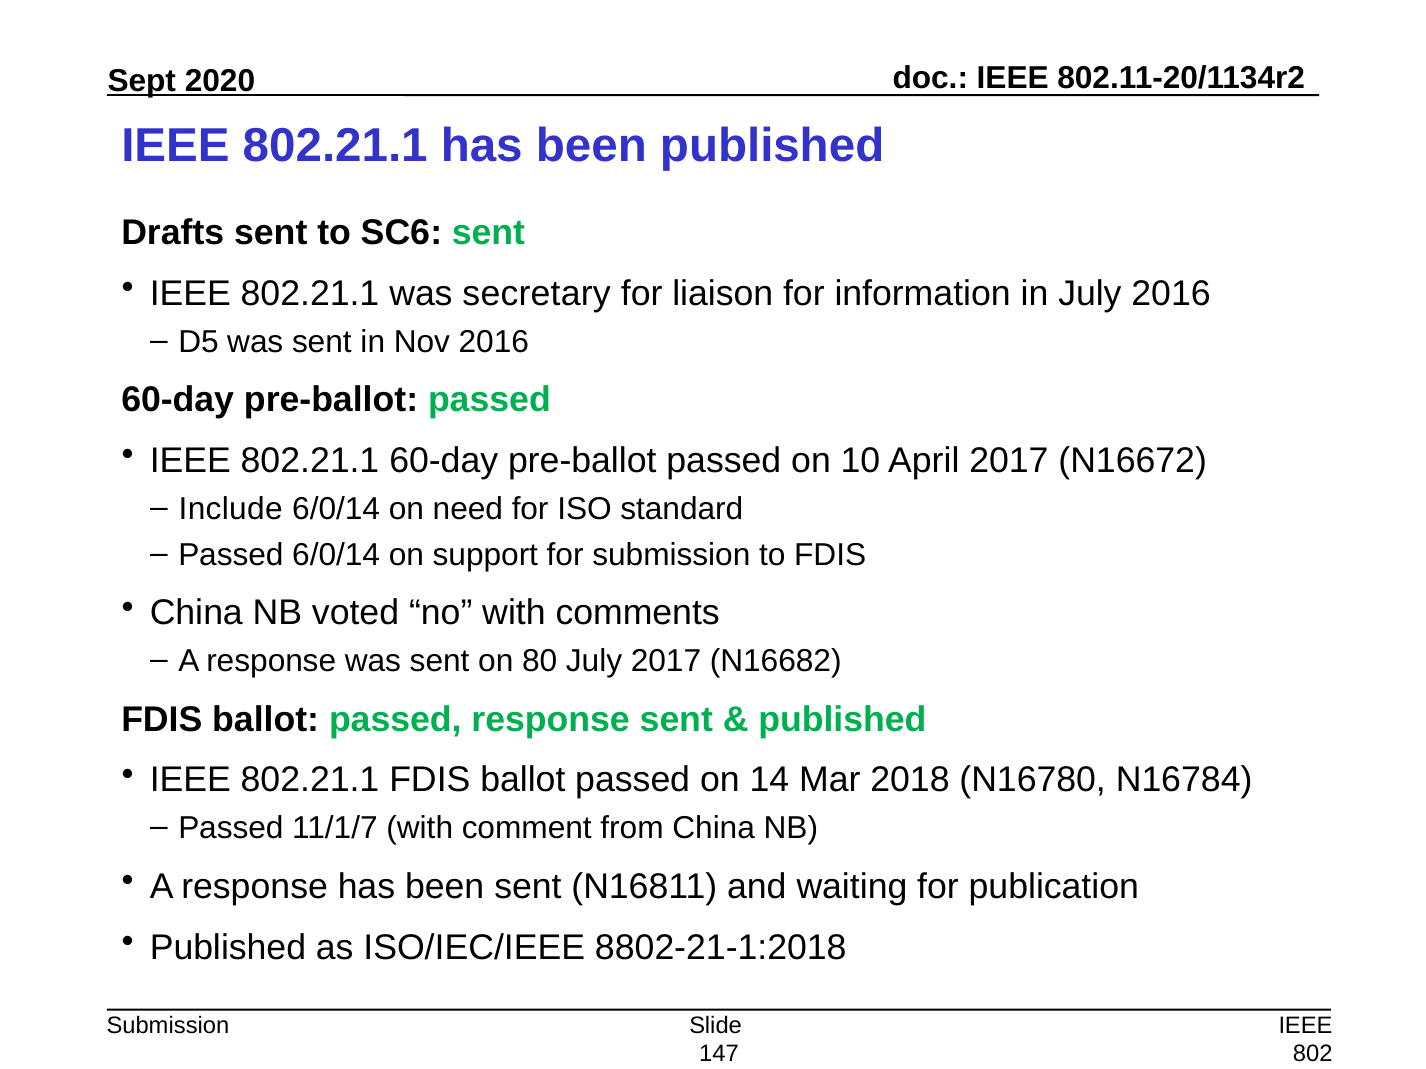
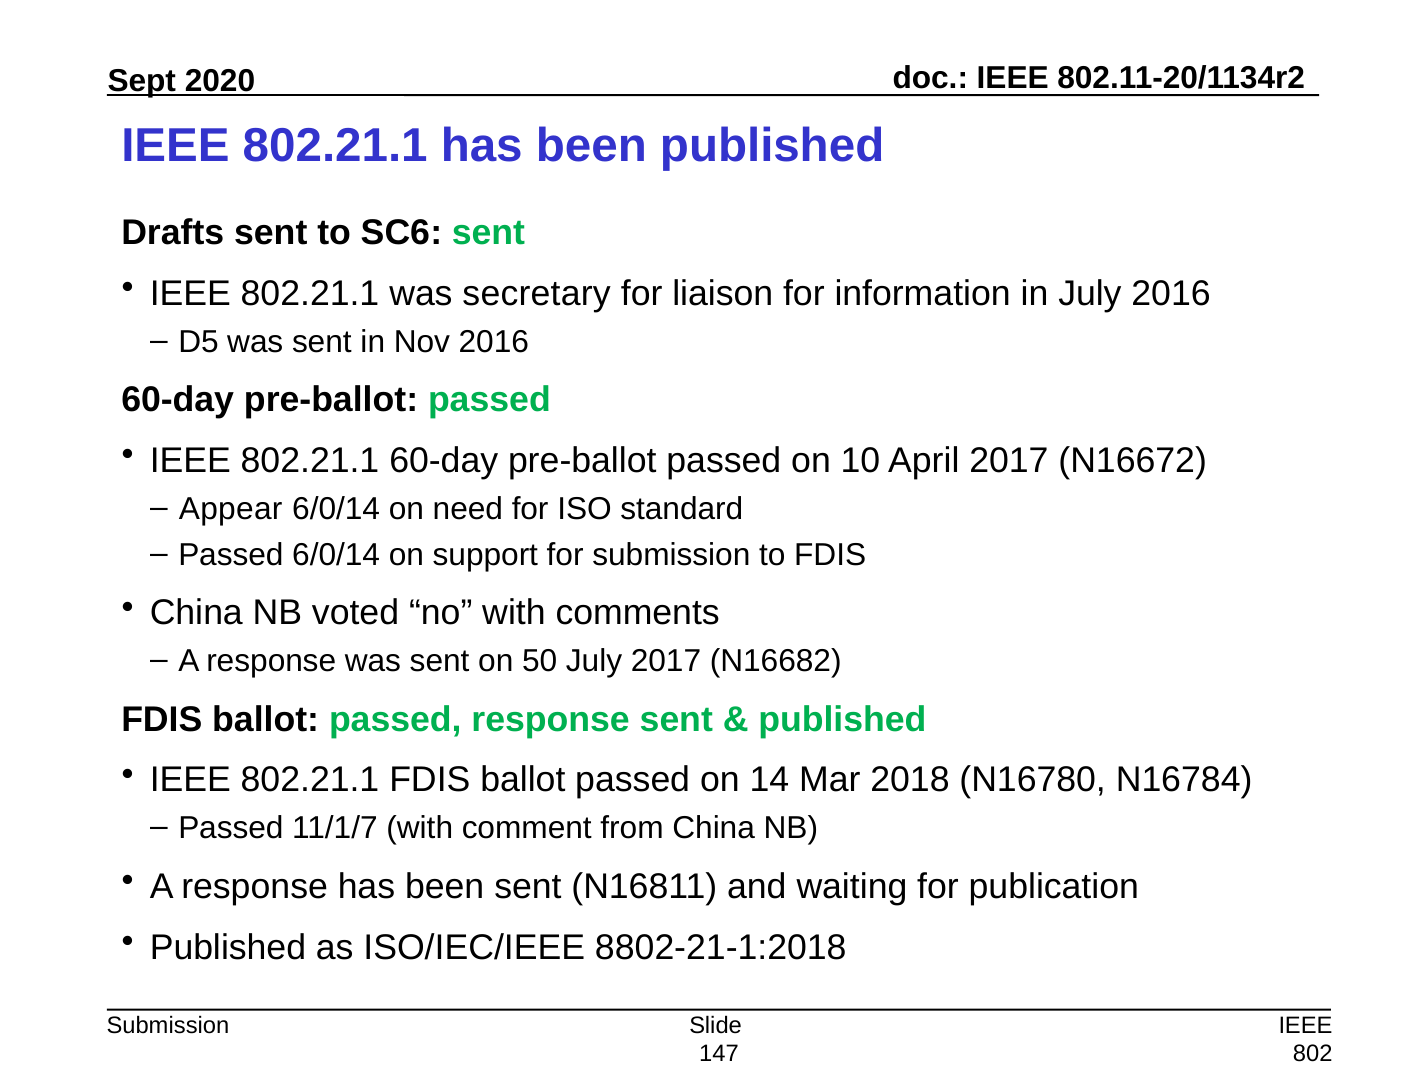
Include: Include -> Appear (231, 509)
80: 80 -> 50 (540, 661)
